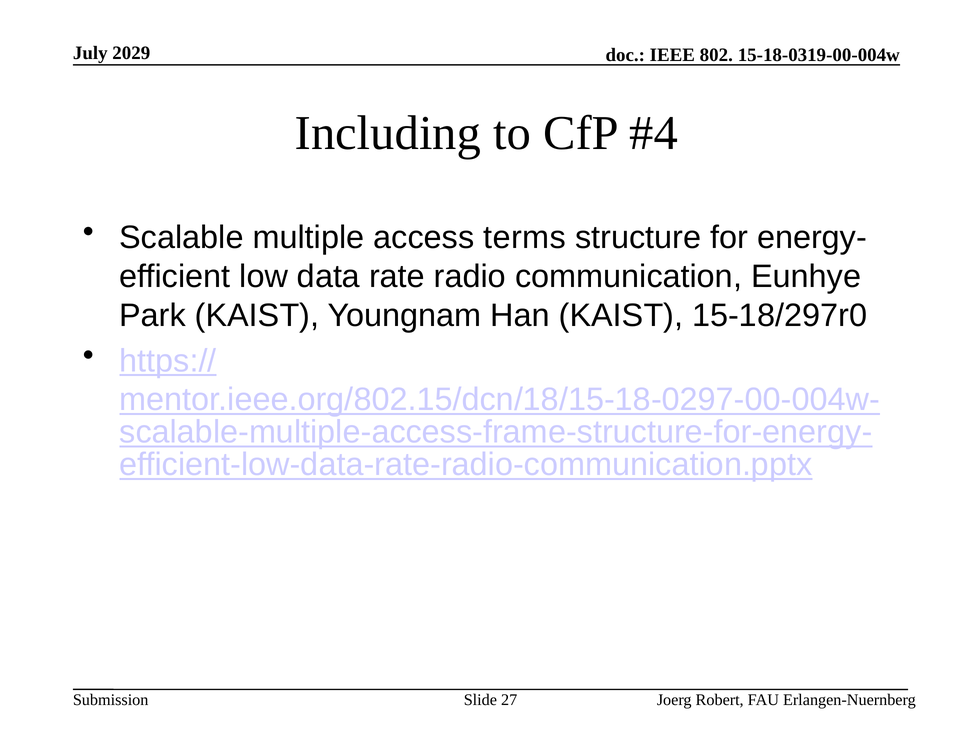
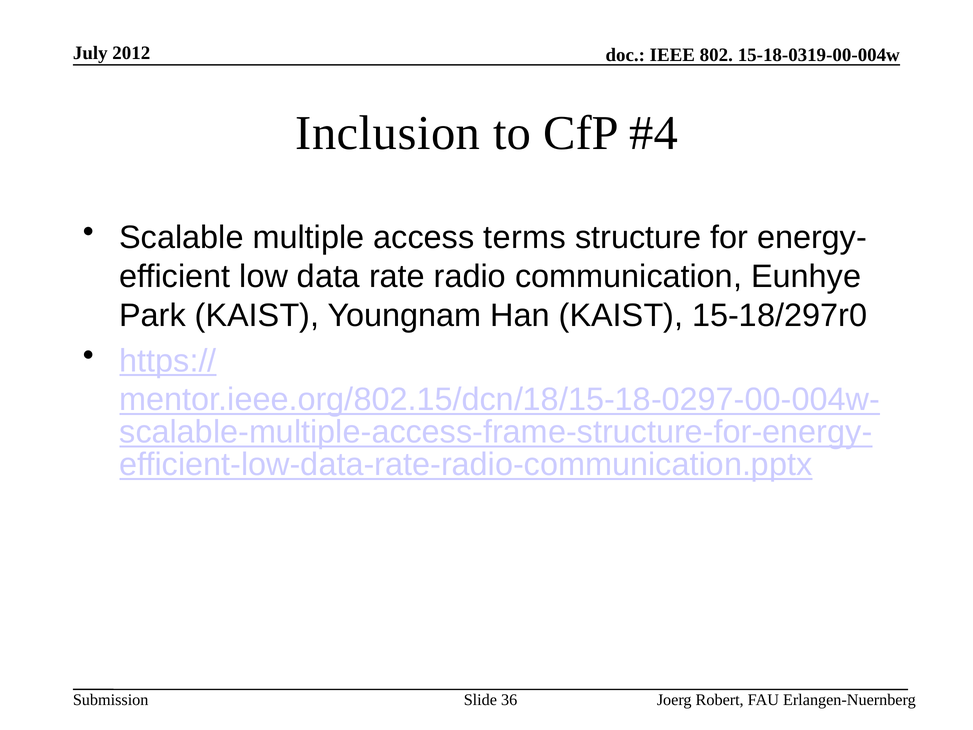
2029: 2029 -> 2012 (131, 53)
Including: Including -> Inclusion (388, 133)
27: 27 -> 36 (509, 700)
